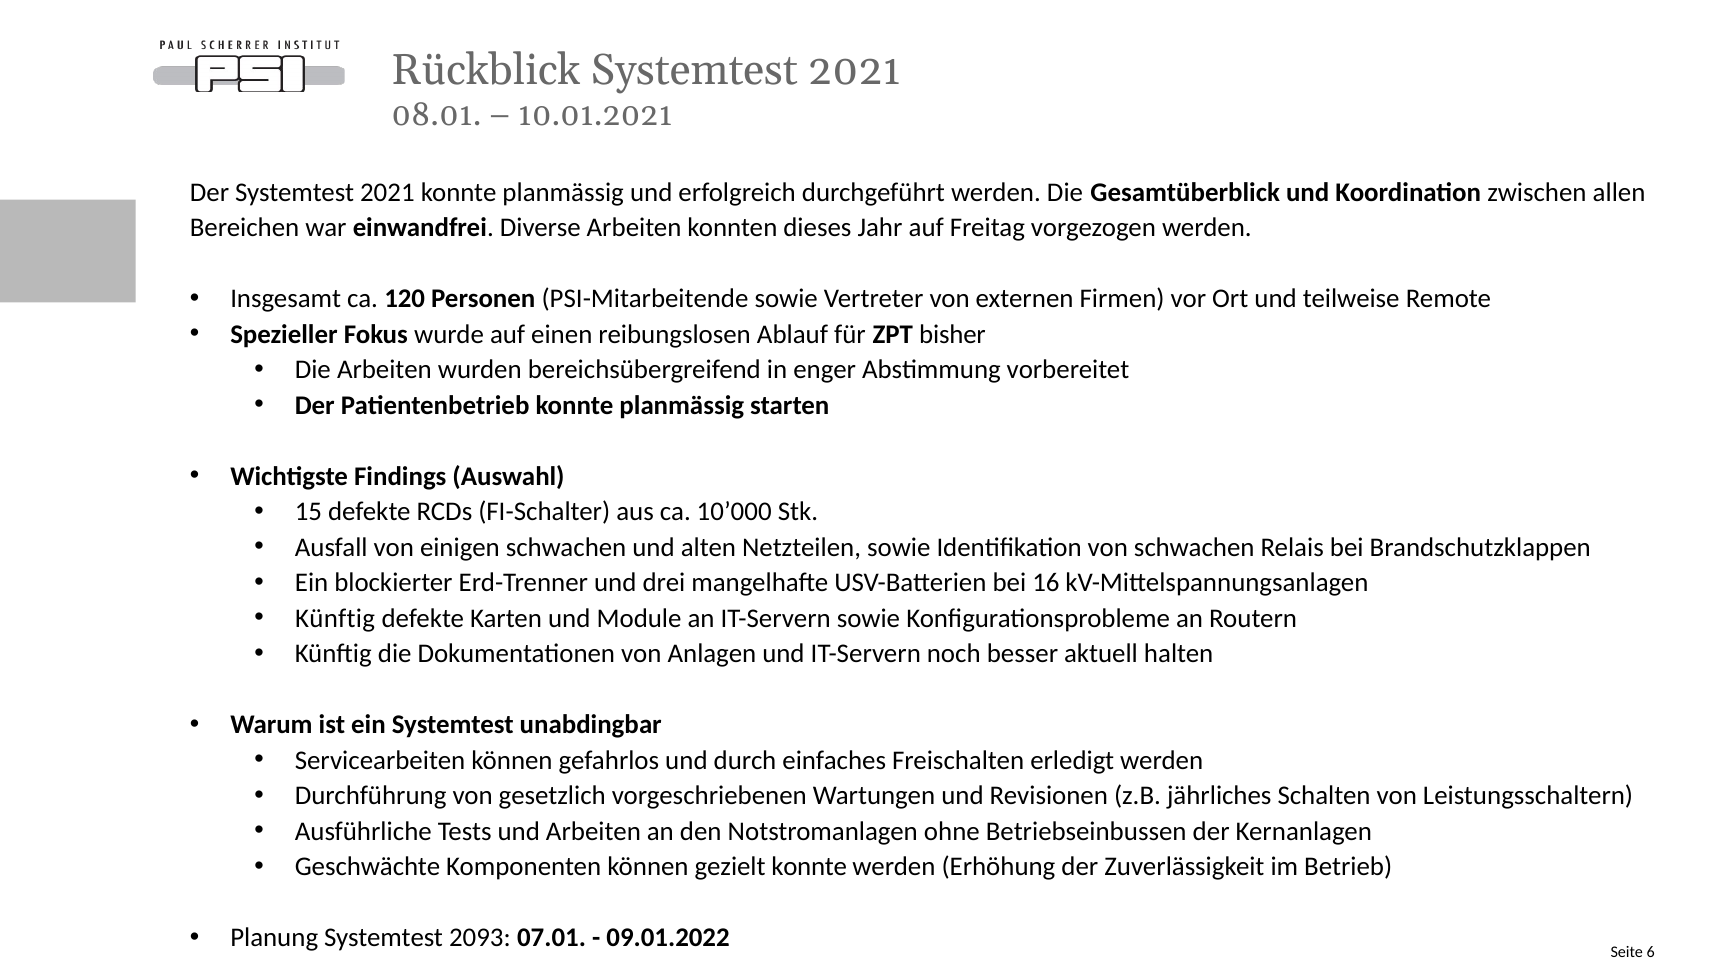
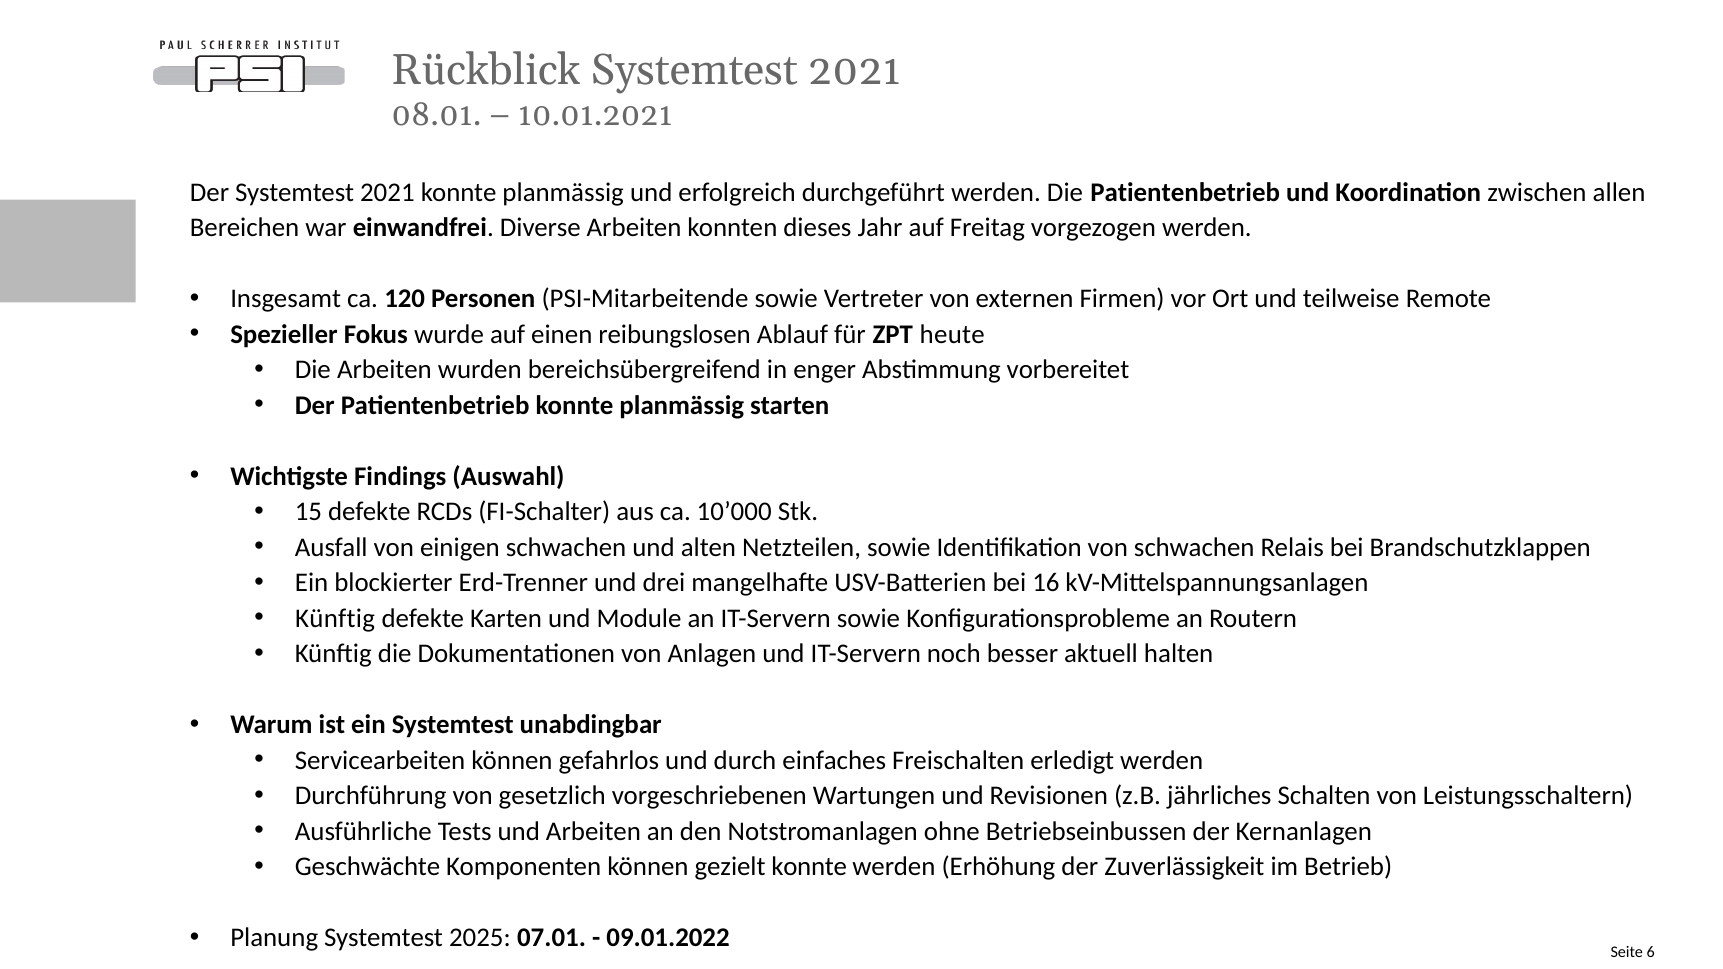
Die Gesamtüberblick: Gesamtüberblick -> Patientenbetrieb (1185, 192)
bisher: bisher -> heute (952, 334)
2093: 2093 -> 2025 (480, 938)
